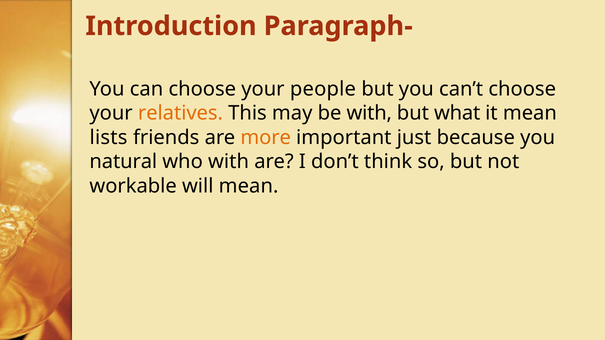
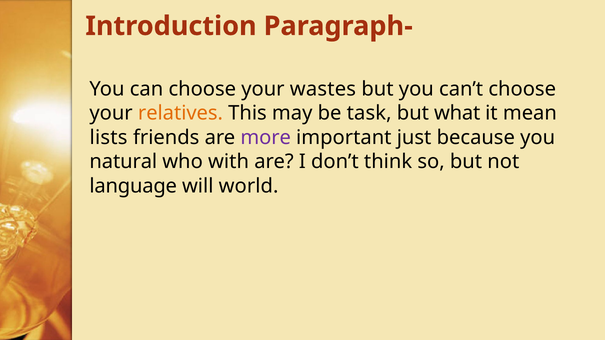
people: people -> wastes (323, 89)
be with: with -> task (369, 113)
more colour: orange -> purple (266, 138)
workable: workable -> language (133, 186)
will mean: mean -> world (249, 186)
